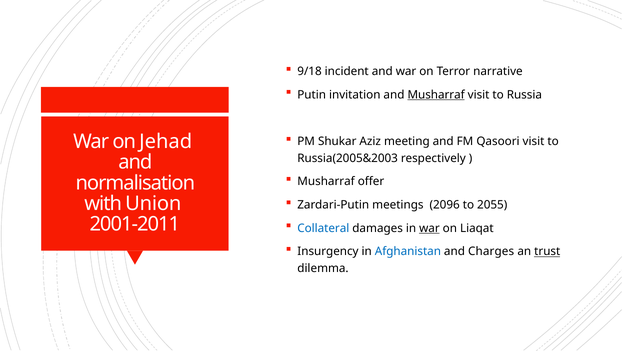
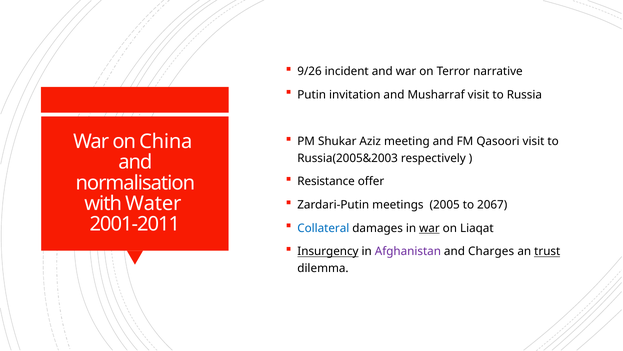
9/18: 9/18 -> 9/26 (310, 71)
Musharraf underline: present -> none (436, 95)
Jehad: Jehad -> China (166, 142)
Musharraf: Musharraf -> Resistance (326, 181)
Union: Union -> Water (153, 203)
2096: 2096 -> 2005 (445, 205)
2055: 2055 -> 2067 (492, 205)
Insurgency underline: none -> present (328, 251)
Afghanistan colour: blue -> purple (408, 251)
